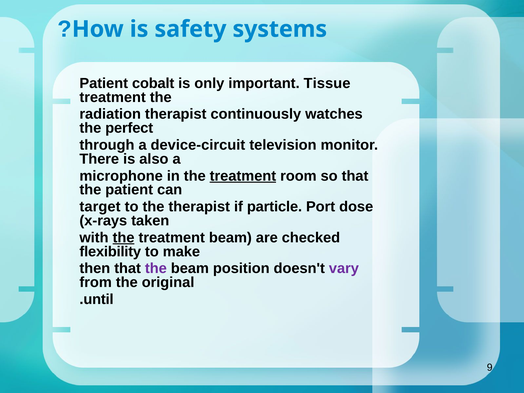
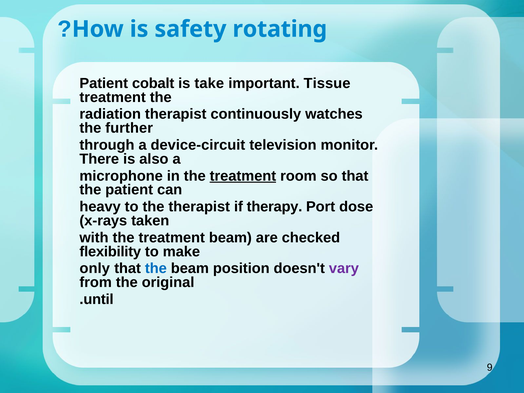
systems: systems -> rotating (280, 29)
only: only -> take (209, 83)
perfect: perfect -> further (129, 128)
target: target -> heavy (100, 207)
particle: particle -> therapy (275, 207)
the underline: present -> none (124, 238)
then: then -> only (95, 269)
the colour: purple -> blue (156, 269)
